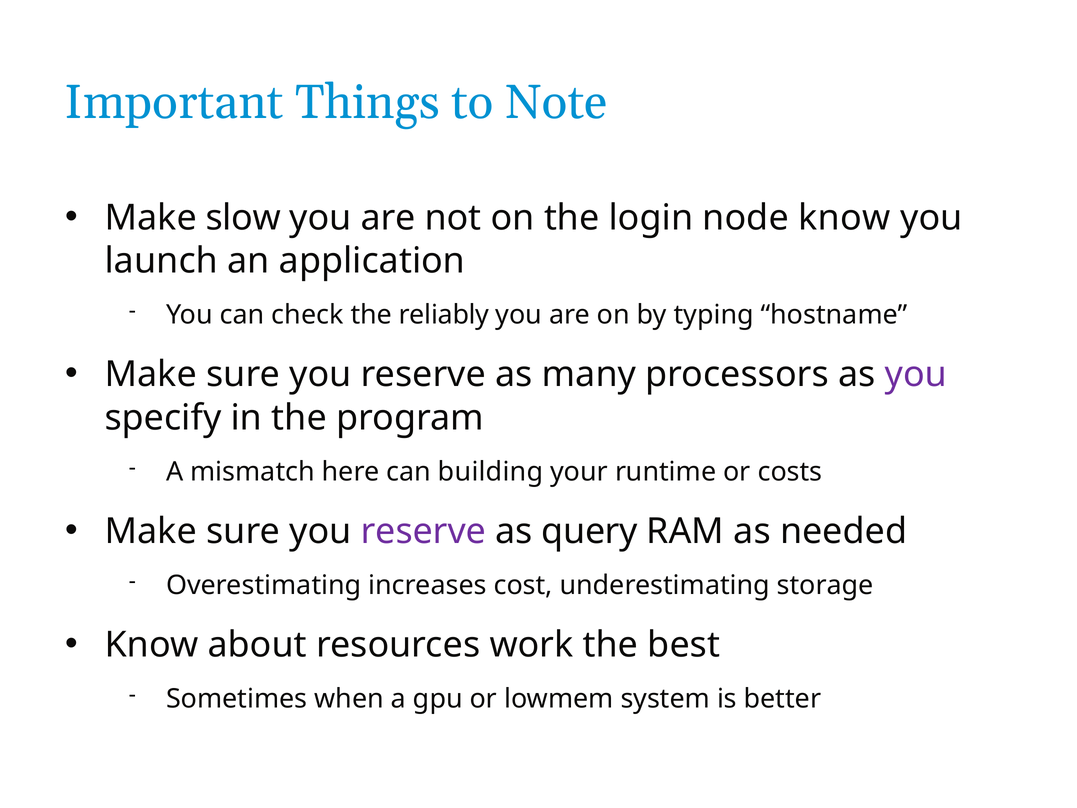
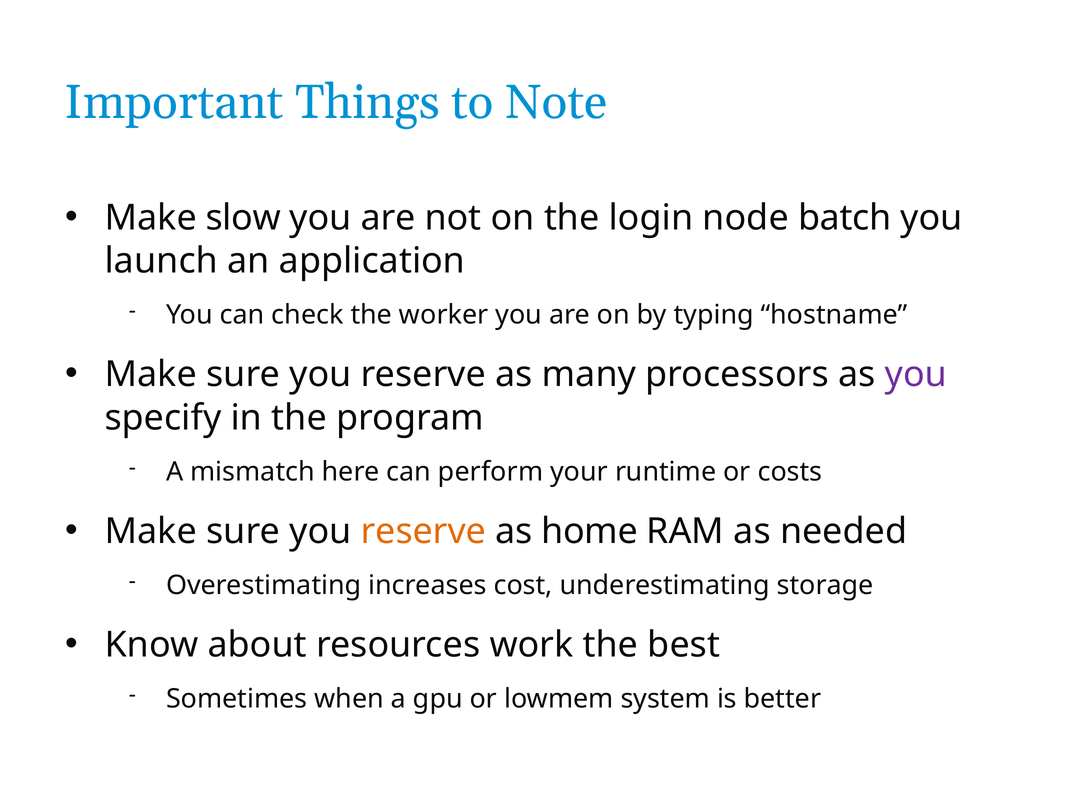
node know: know -> batch (845, 218)
reliably: reliably -> worker (444, 315)
building: building -> perform (491, 472)
reserve colour: purple -> orange (423, 531)
query: query -> home (590, 531)
